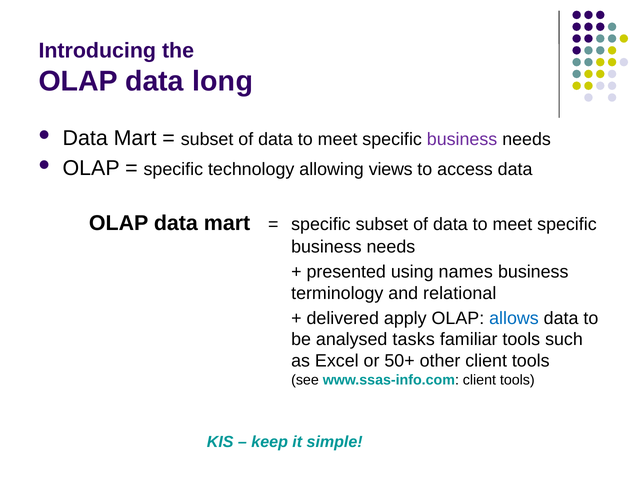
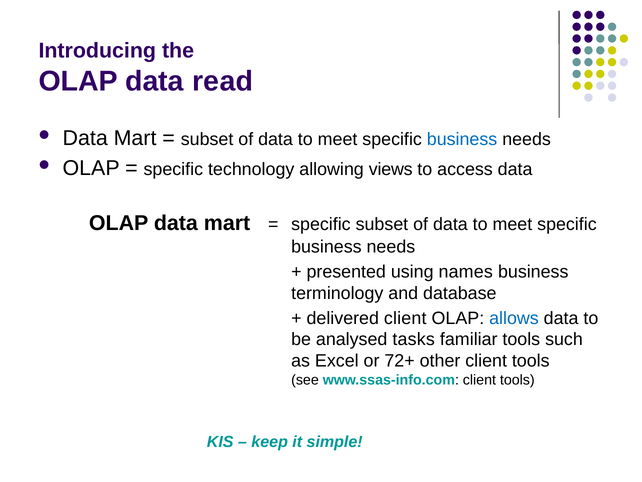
long: long -> read (223, 81)
business colour: purple -> blue (462, 139)
relational: relational -> database (460, 293)
delivered apply: apply -> client (405, 318)
50+: 50+ -> 72+ (400, 361)
